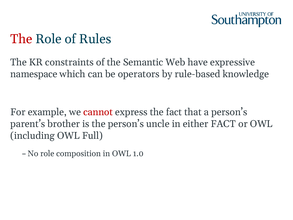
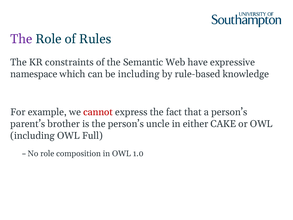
The colour: red -> purple (21, 39)
be operators: operators -> including (139, 74)
either FACT: FACT -> CAKE (223, 124)
